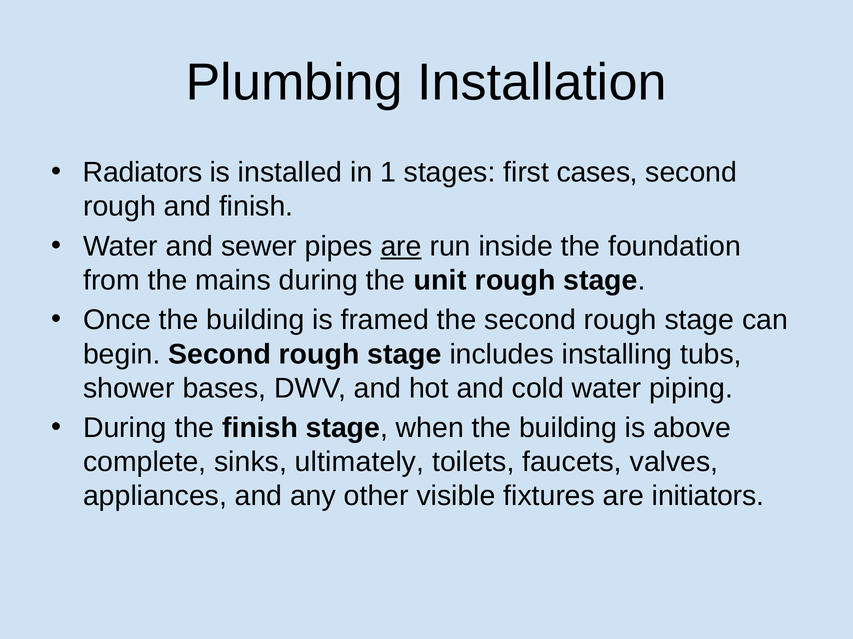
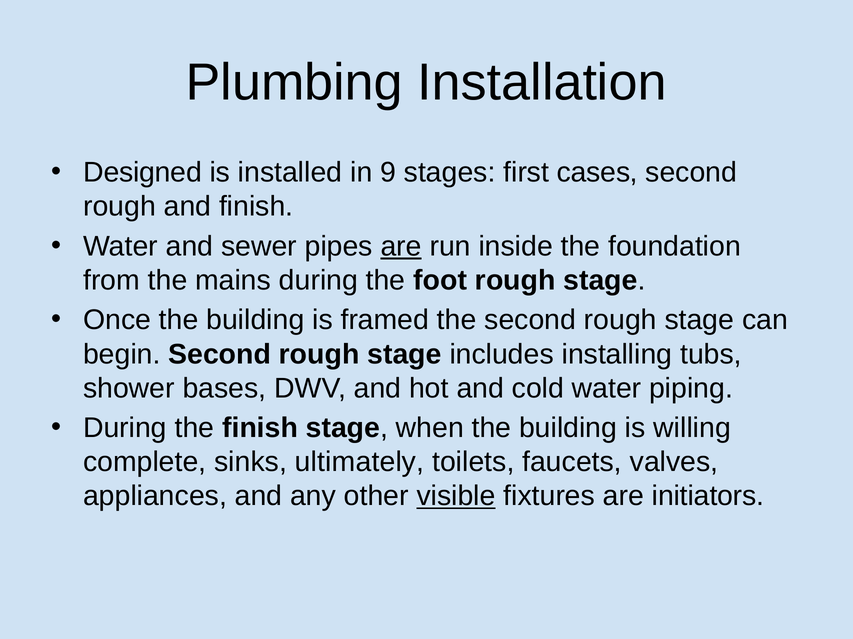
Radiators: Radiators -> Designed (143, 173)
1: 1 -> 9 (388, 173)
unit: unit -> foot (440, 281)
above: above -> willing (692, 428)
visible underline: none -> present (456, 497)
